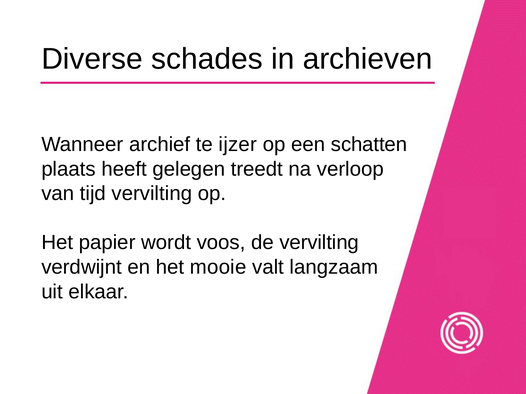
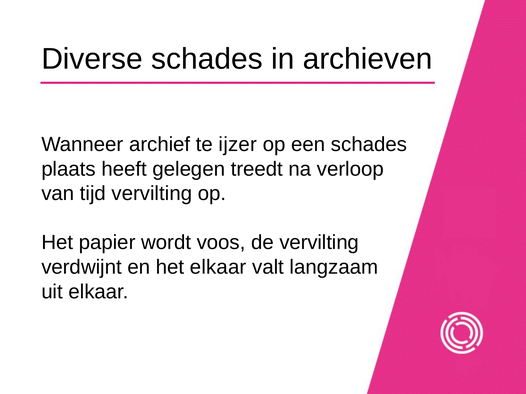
een schatten: schatten -> schades (369, 145)
het mooie: mooie -> elkaar (218, 267)
